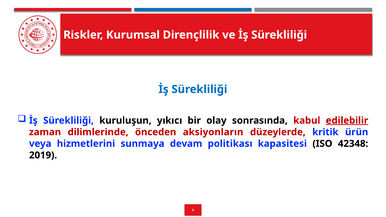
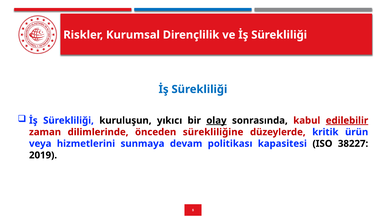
olay underline: none -> present (216, 121)
aksiyonların: aksiyonların -> sürekliliğine (213, 132)
42348: 42348 -> 38227 (353, 144)
